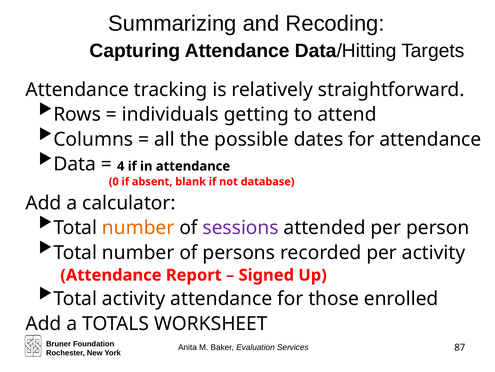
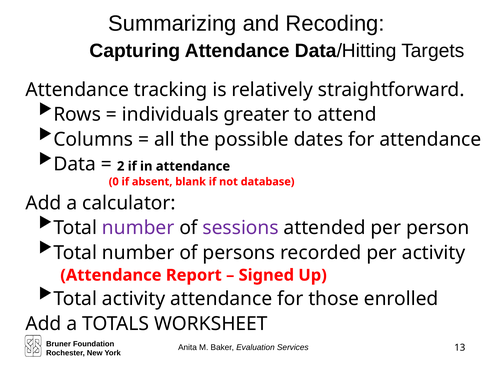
getting: getting -> greater (256, 114)
4: 4 -> 2 (121, 166)
number colour: orange -> purple (138, 227)
87: 87 -> 13 (460, 347)
